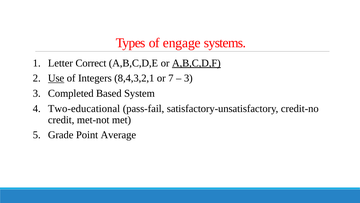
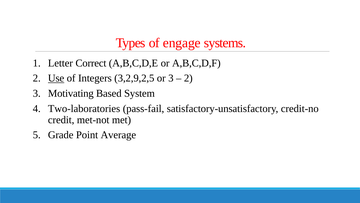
A,B,C,D,F underline: present -> none (196, 63)
8,4,3,2,1: 8,4,3,2,1 -> 3,2,9,2,5 (134, 78)
or 7: 7 -> 3 (171, 78)
3: 3 -> 2 (188, 78)
Completed: Completed -> Motivating (71, 93)
Two-educational: Two-educational -> Two-laboratories (84, 108)
